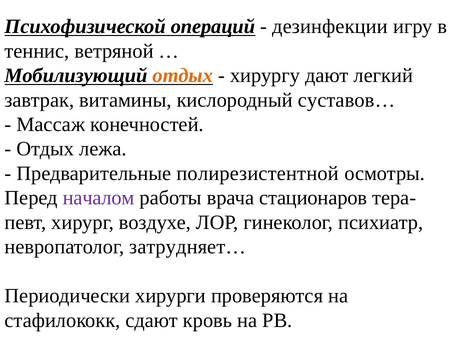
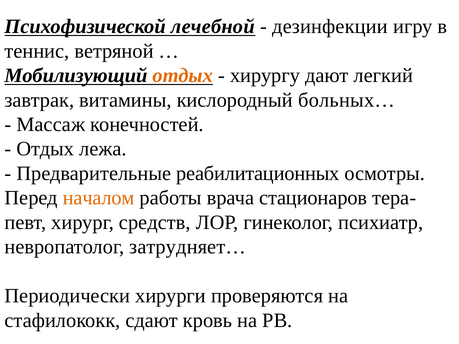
операций: операций -> лечебной (213, 27)
суставов…: суставов… -> больных… (346, 100)
полирезистентной: полирезистентной -> реабилитационных (258, 174)
началом colour: purple -> orange (99, 198)
воздухе: воздухе -> средств (155, 223)
